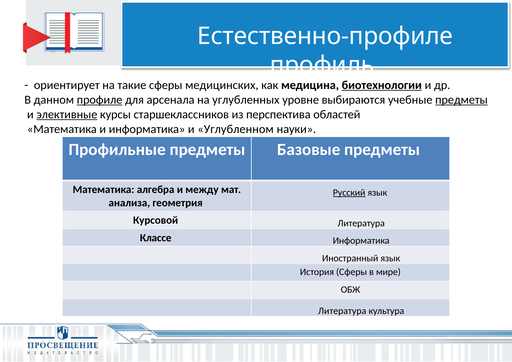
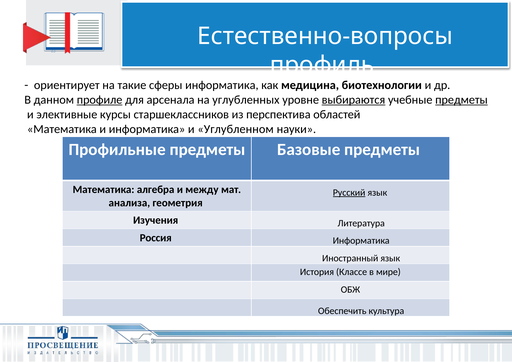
Естественно-профиле: Естественно-профиле -> Естественно-вопросы (325, 36)
сферы медицинских: медицинских -> информатика (222, 85)
биотехнологии underline: present -> none (382, 85)
выбираются underline: none -> present (353, 100)
элективные underline: present -> none (67, 114)
Курсовой: Курсовой -> Изучения (156, 220)
Классе: Классе -> Россия (156, 238)
История Сферы: Сферы -> Классе (352, 272)
Литература: Литература -> Обеспечить (342, 311)
